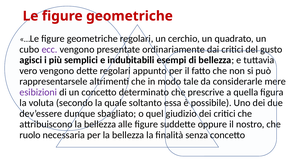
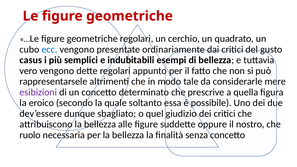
ecc colour: purple -> blue (50, 49)
agisci: agisci -> casus (31, 60)
voluta: voluta -> eroico (41, 103)
